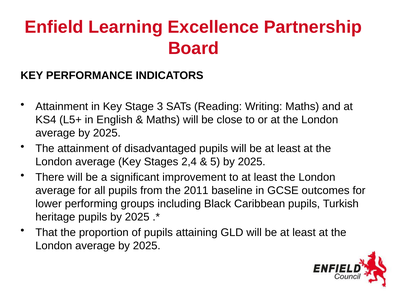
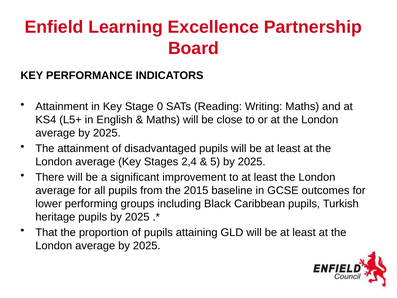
3: 3 -> 0 (160, 106)
2011: 2011 -> 2015 (196, 190)
